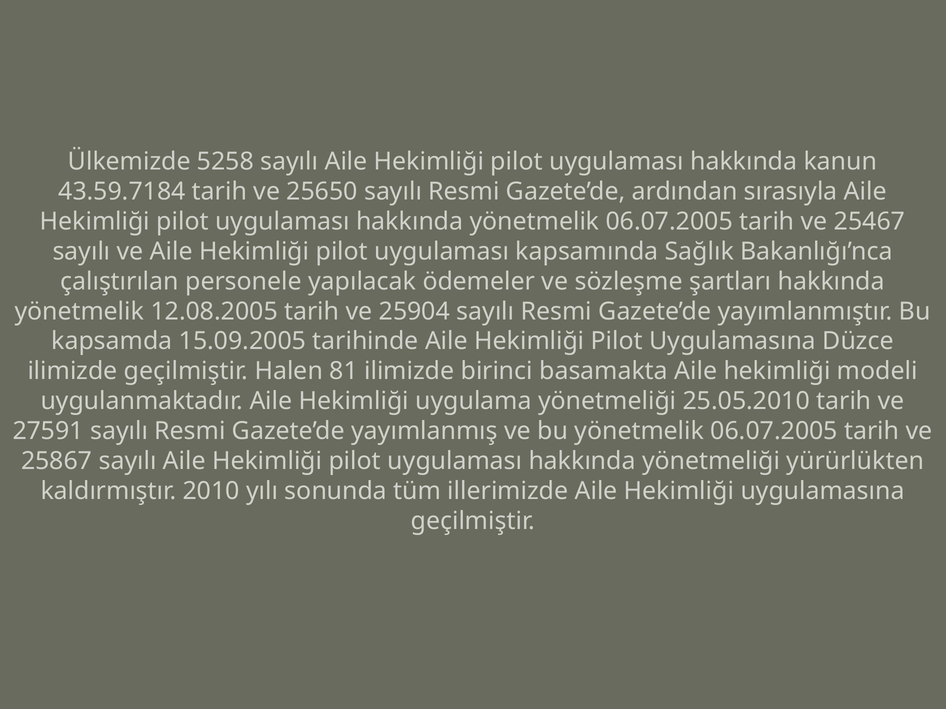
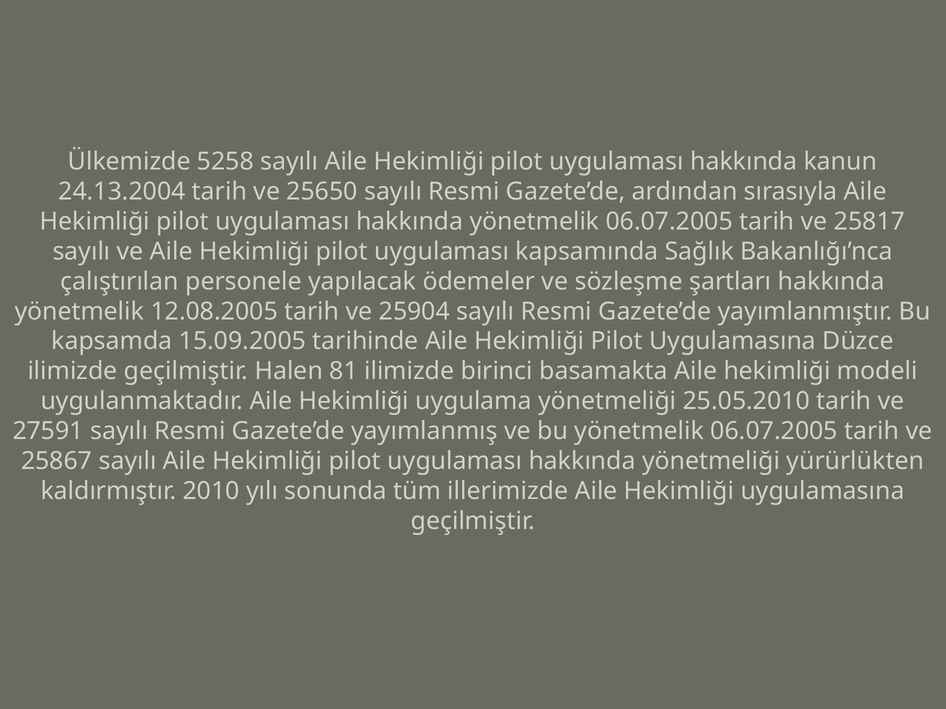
43.59.7184: 43.59.7184 -> 24.13.2004 (122, 192)
25467: 25467 -> 25817 (870, 222)
